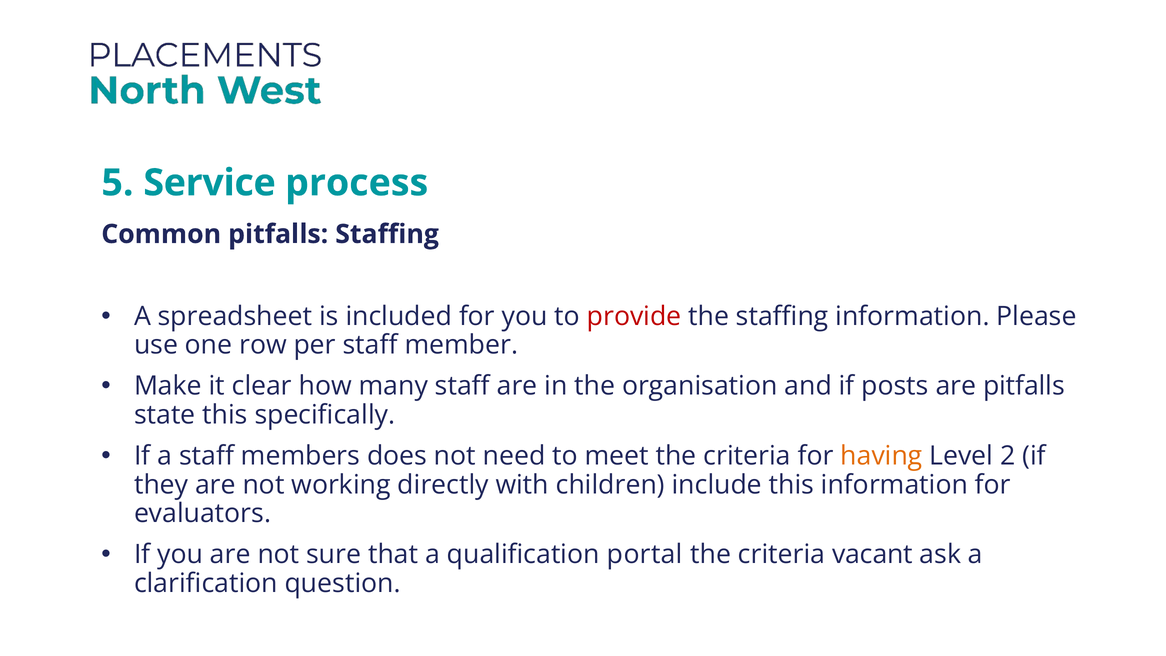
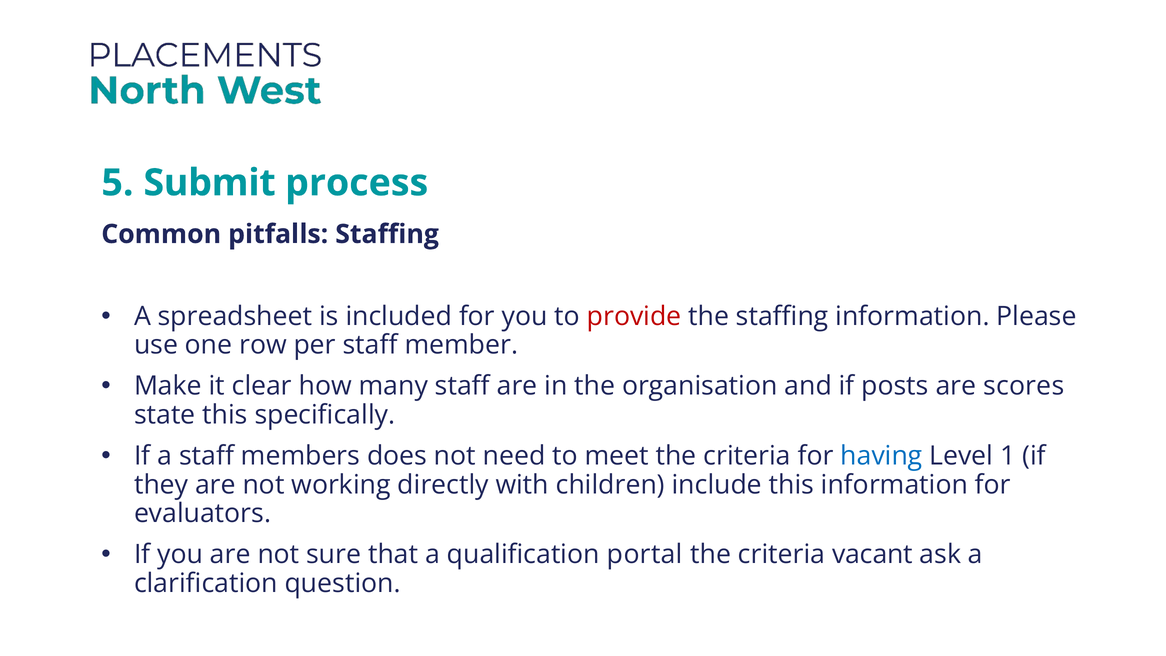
Service: Service -> Submit (210, 183)
are pitfalls: pitfalls -> scores (1024, 386)
having colour: orange -> blue (881, 456)
2: 2 -> 1 (1008, 456)
